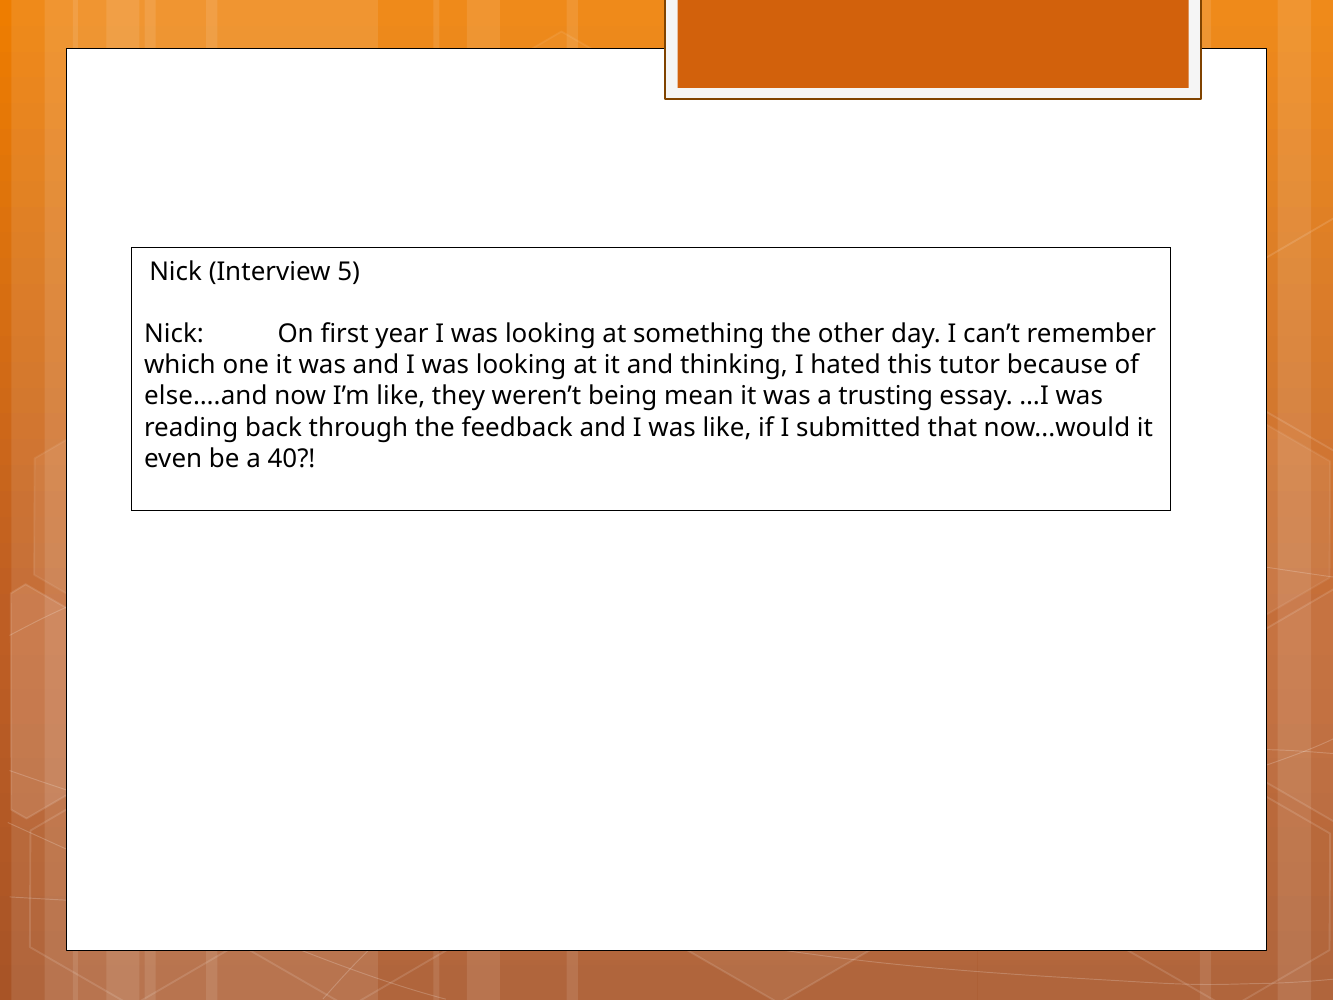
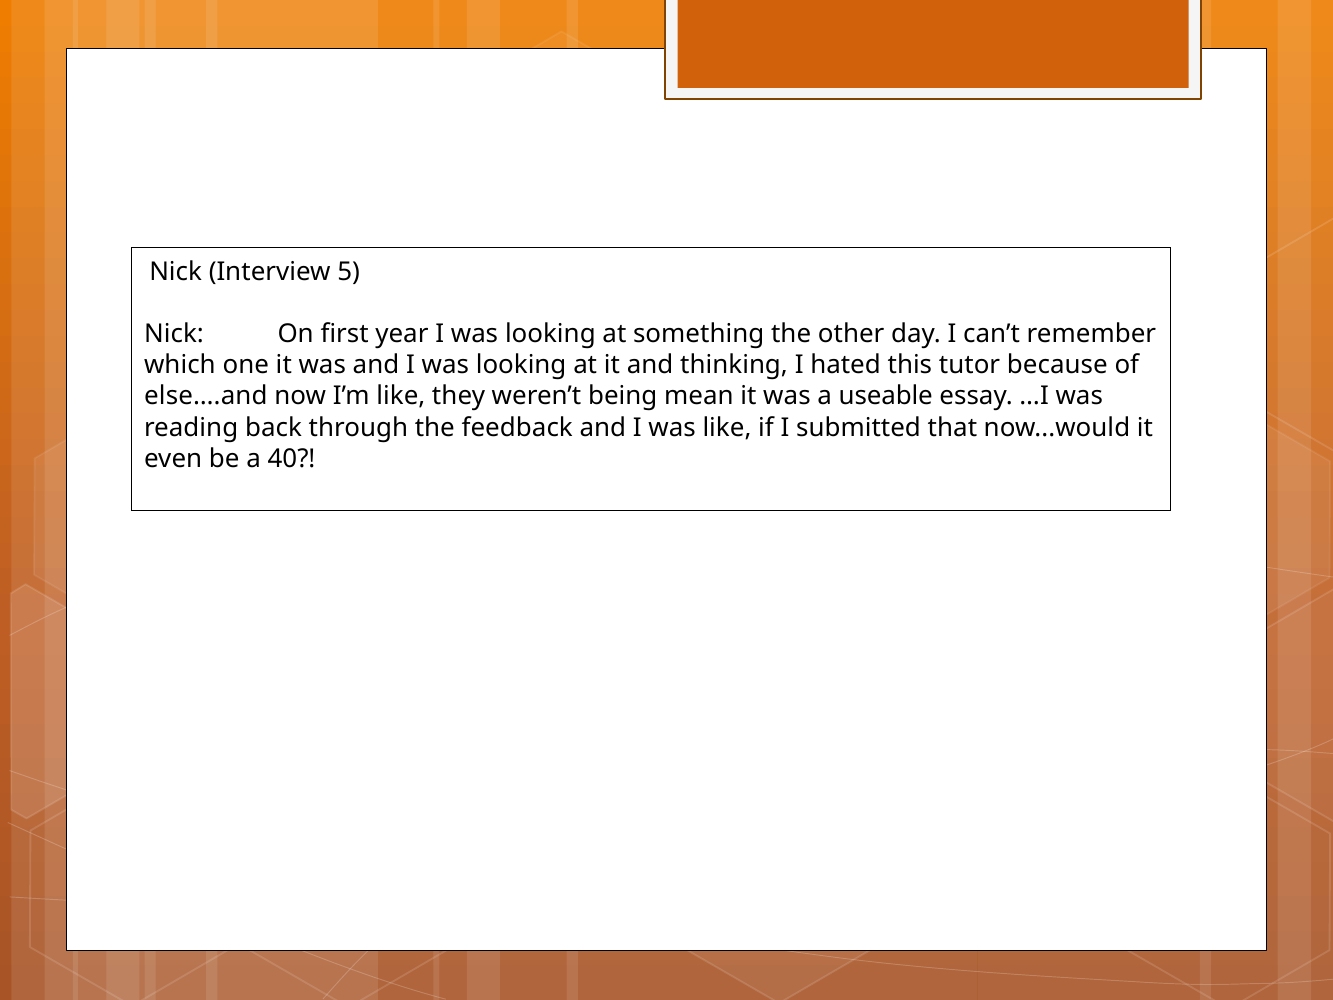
trusting: trusting -> useable (886, 396)
